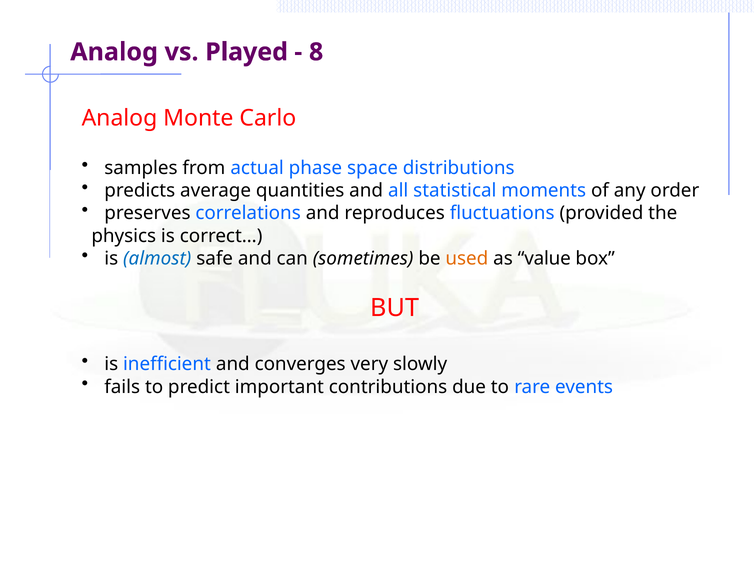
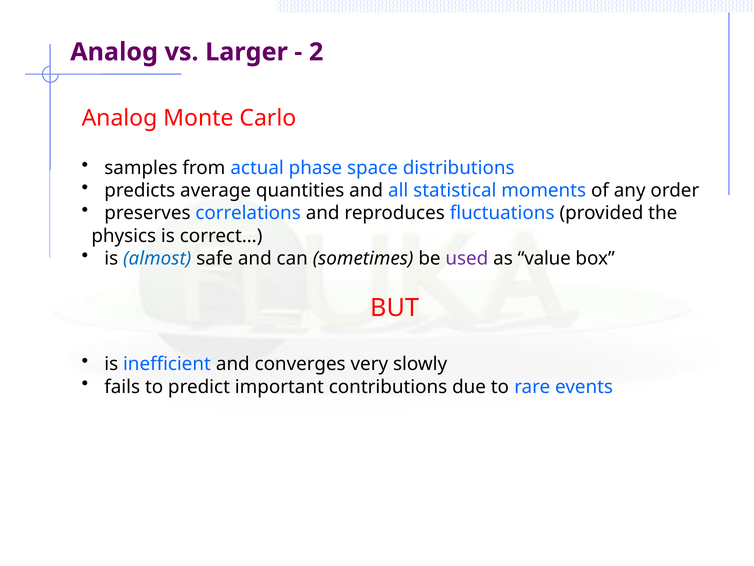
Played: Played -> Larger (246, 52)
8: 8 -> 2 (316, 52)
used colour: orange -> purple (467, 258)
